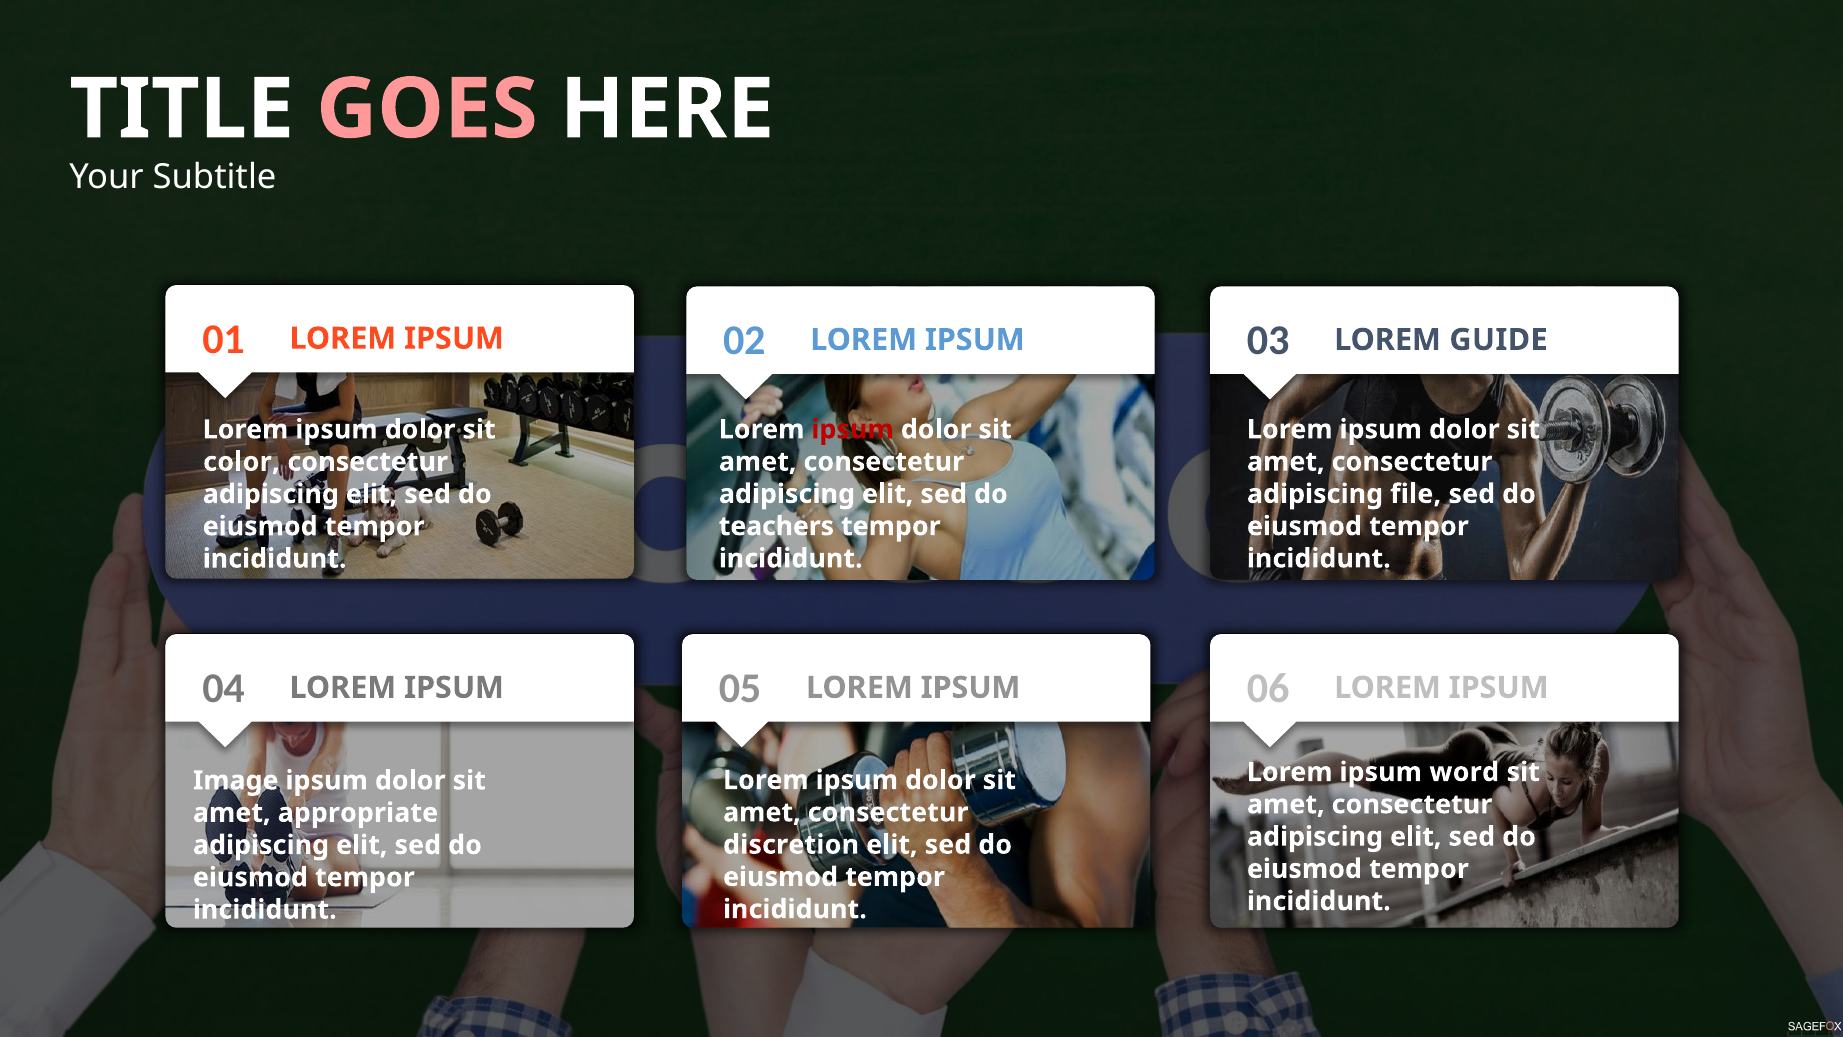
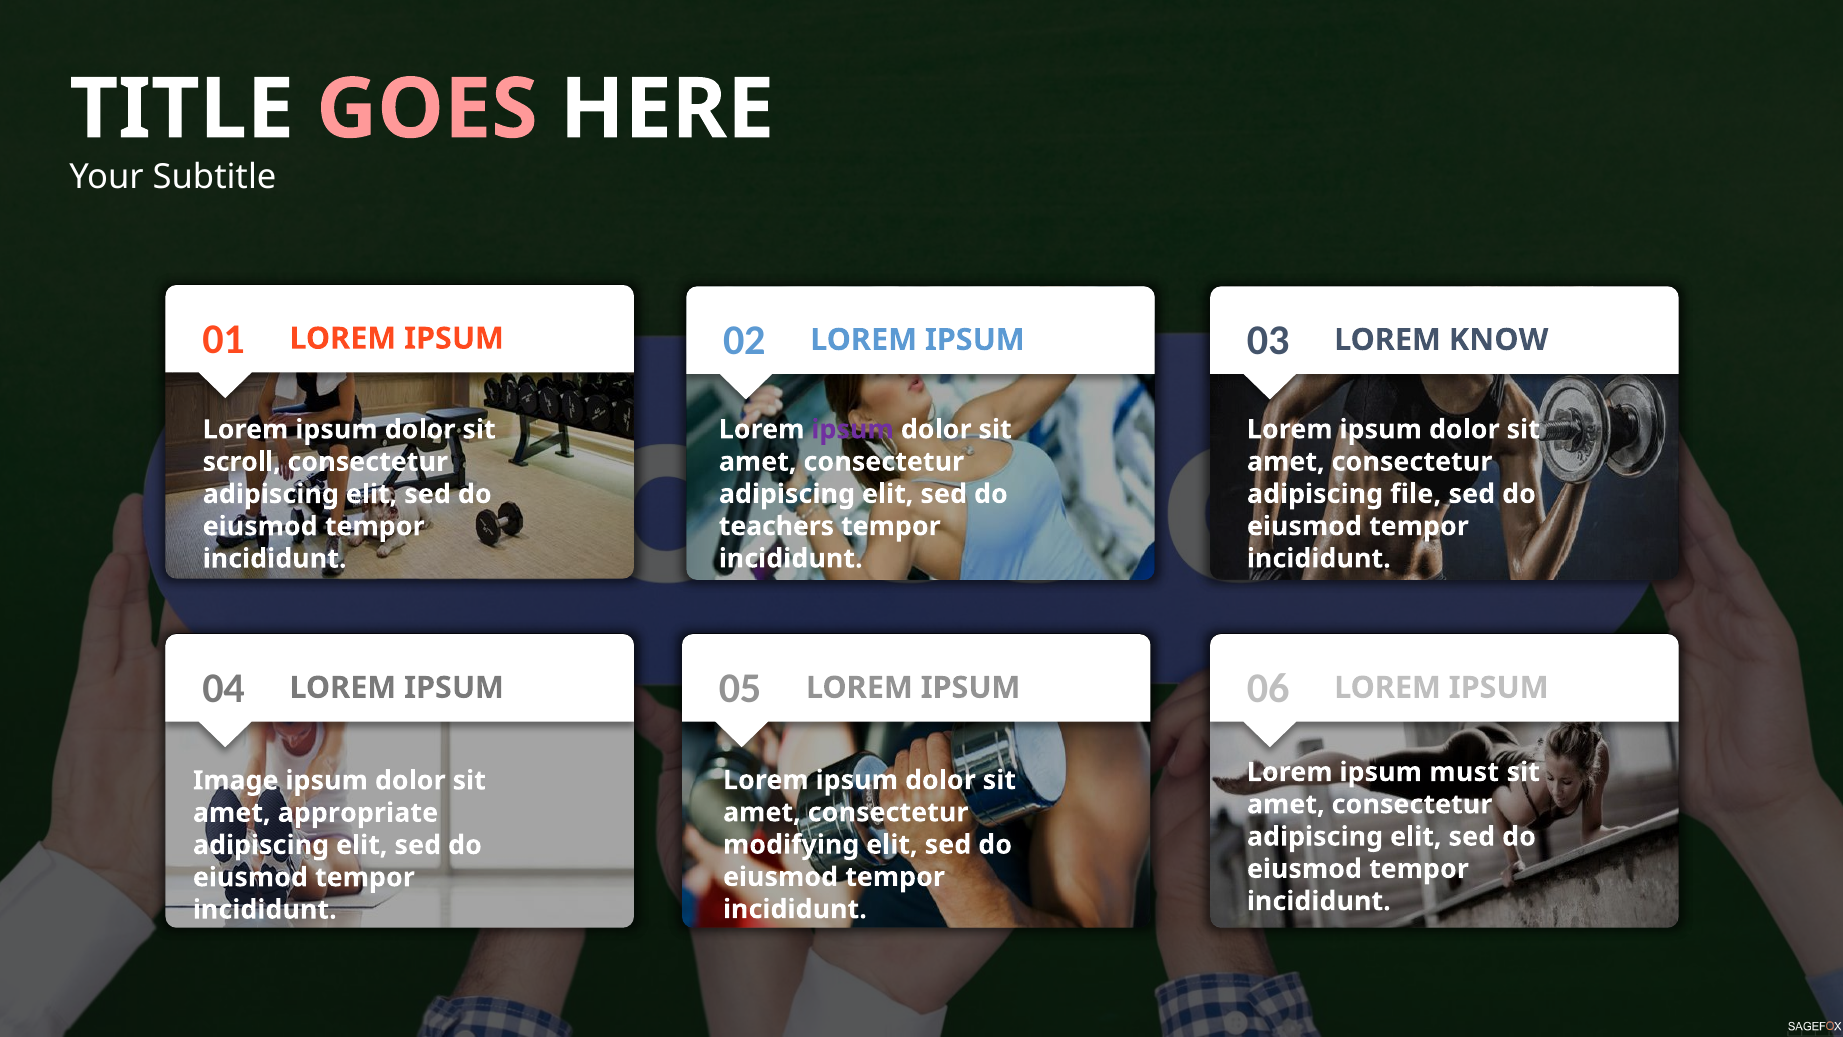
GUIDE: GUIDE -> KNOW (1499, 340)
ipsum colour: red -> purple (853, 429)
color: color -> scroll (242, 462)
word: word -> must (1464, 772)
discretion: discretion -> modifying (791, 845)
